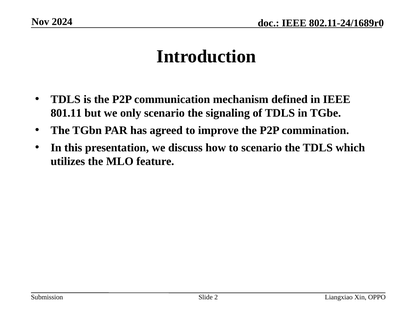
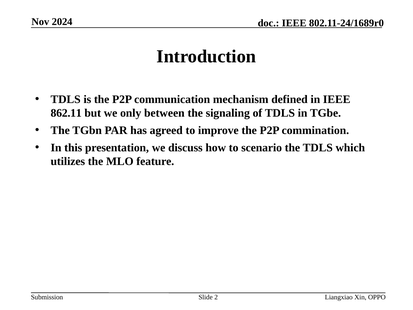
801.11: 801.11 -> 862.11 (66, 113)
only scenario: scenario -> between (164, 113)
